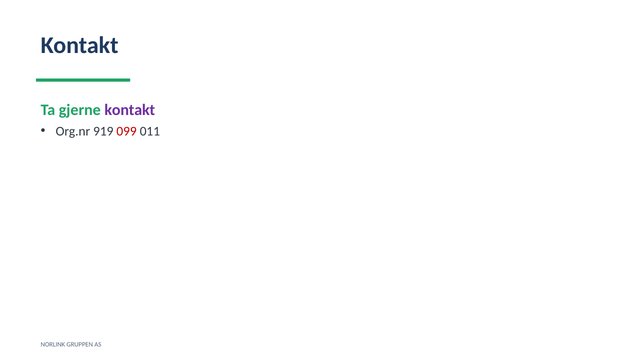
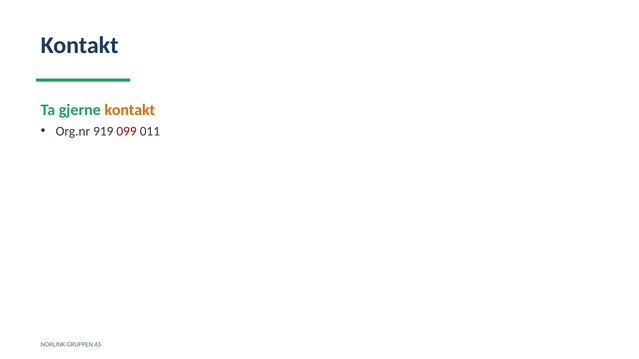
kontakt colour: purple -> orange (130, 110)
